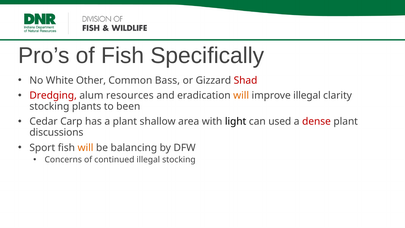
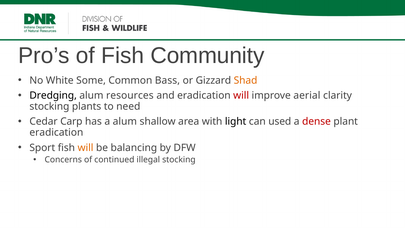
Specifically: Specifically -> Community (207, 56)
Other: Other -> Some (91, 80)
Shad colour: red -> orange (246, 80)
Dredging colour: red -> black (53, 95)
will colour: orange -> red (241, 95)
improve illegal: illegal -> aerial (307, 95)
been: been -> need (128, 106)
a plant: plant -> alum (125, 121)
discussions: discussions -> eradication (56, 132)
